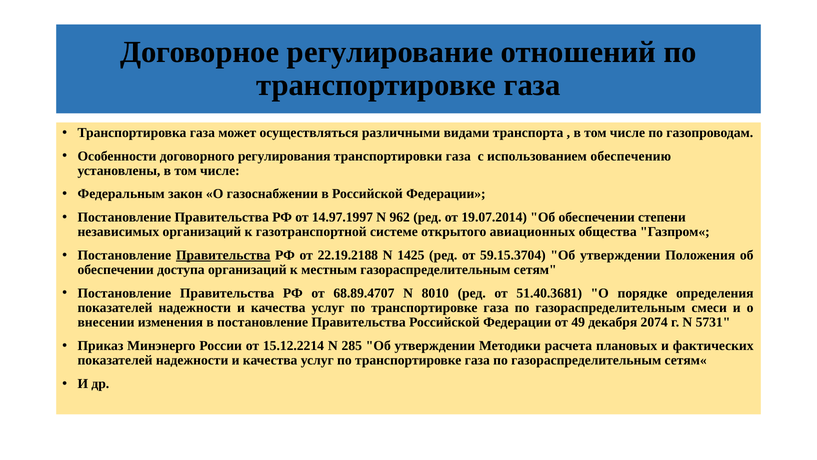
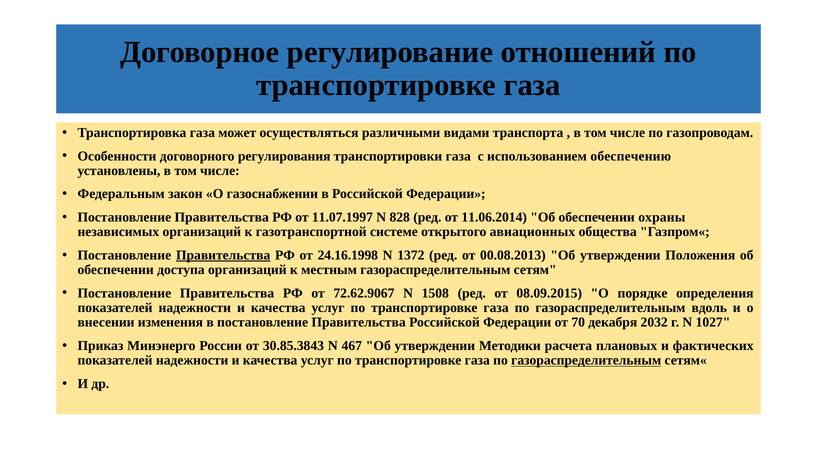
14.97.1997: 14.97.1997 -> 11.07.1997 (342, 217)
962: 962 -> 828 (400, 217)
19.07.2014: 19.07.2014 -> 11.06.2014 (494, 217)
степени: степени -> охраны (662, 217)
22.19.2188: 22.19.2188 -> 24.16.1998 (348, 255)
1425: 1425 -> 1372 (411, 255)
59.15.3704: 59.15.3704 -> 00.08.2013 (513, 255)
68.89.4707: 68.89.4707 -> 72.62.9067 (364, 293)
8010: 8010 -> 1508 (435, 293)
51.40.3681: 51.40.3681 -> 08.09.2015 (549, 293)
смеси: смеси -> вдоль (709, 307)
49: 49 -> 70 (578, 322)
2074: 2074 -> 2032 (654, 322)
5731: 5731 -> 1027 (713, 322)
15.12.2214: 15.12.2214 -> 30.85.3843 (293, 345)
285: 285 -> 467 (352, 345)
газораспределительным underline: none -> present (586, 360)
